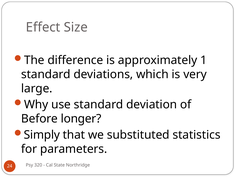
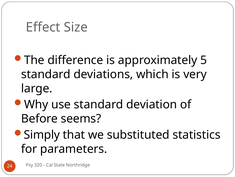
1: 1 -> 5 (204, 60)
longer: longer -> seems (81, 118)
